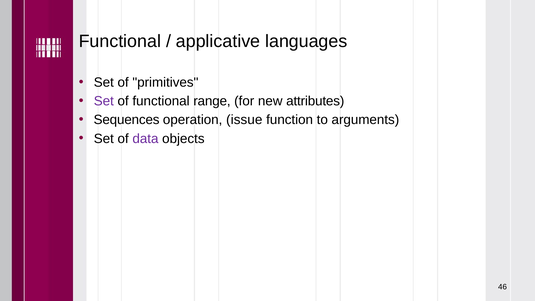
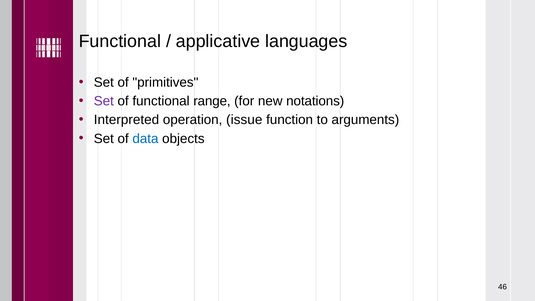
attributes: attributes -> notations (315, 101)
Sequences: Sequences -> Interpreted (126, 120)
data colour: purple -> blue (145, 139)
